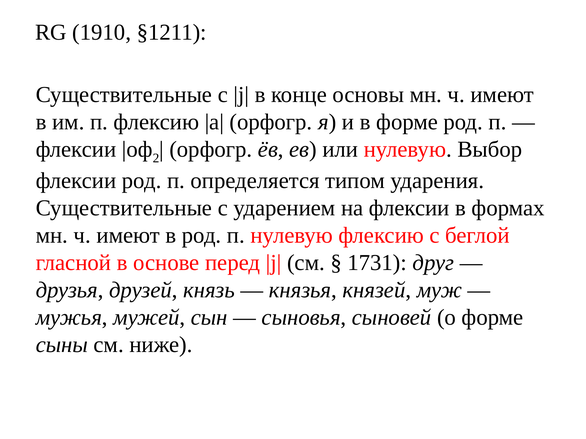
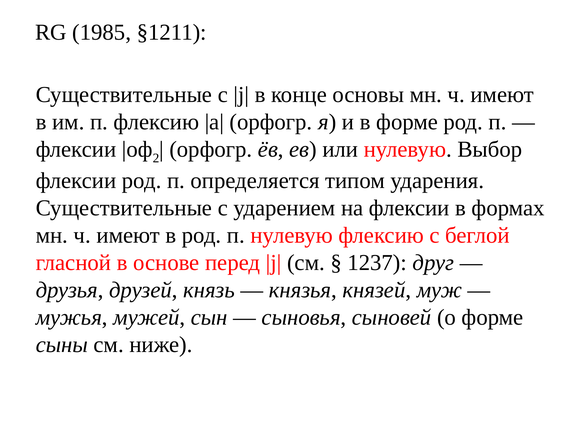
1910: 1910 -> 1985 (102, 33)
1731: 1731 -> 1237 (377, 263)
